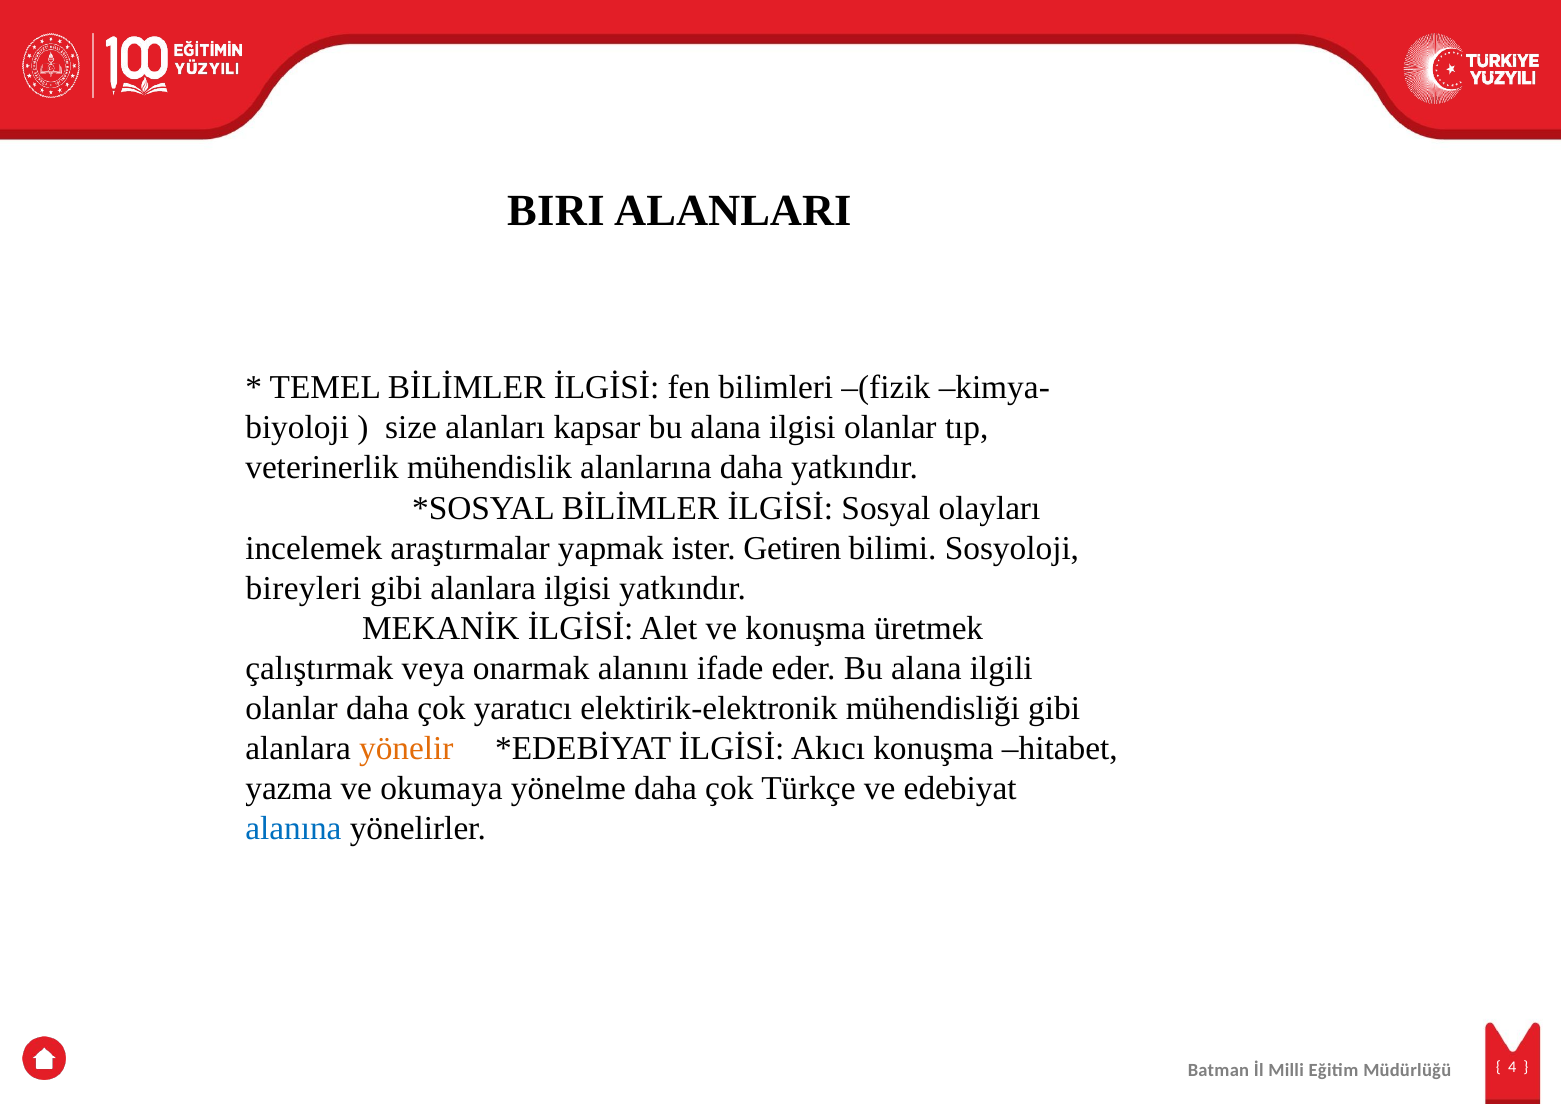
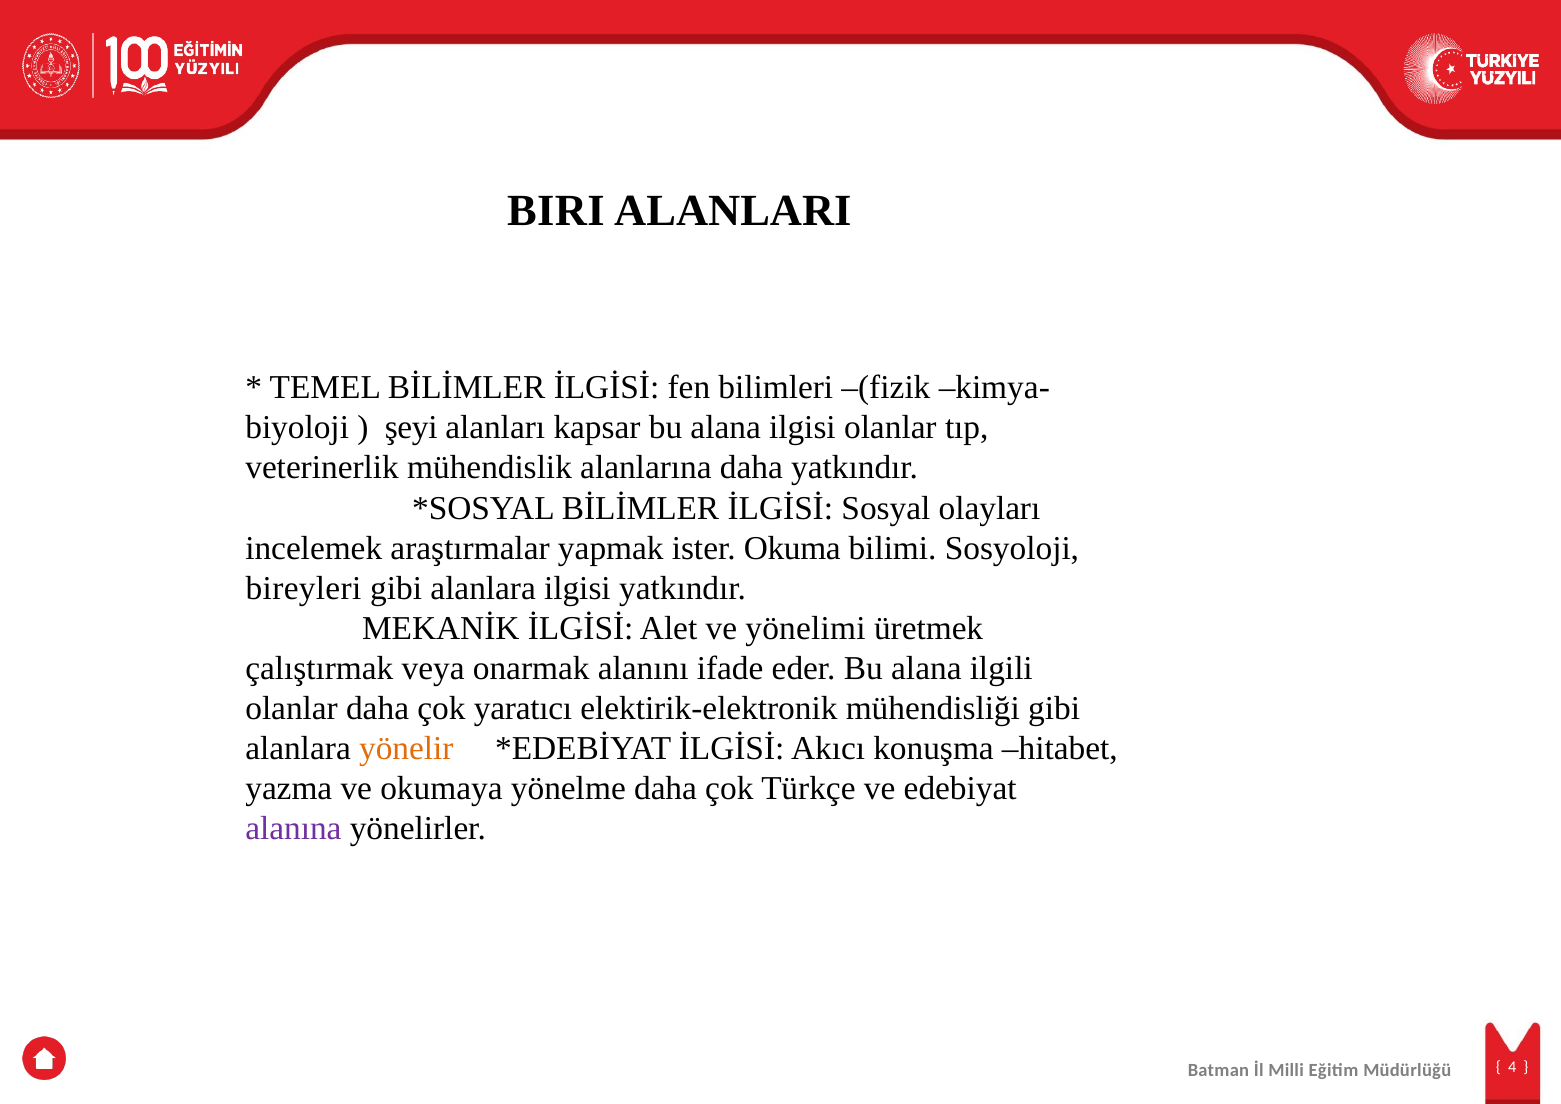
size: size -> şeyi (411, 428)
Getiren: Getiren -> Okuma (792, 548)
ve konuşma: konuşma -> yönelimi (805, 628)
alanına colour: blue -> purple (293, 828)
